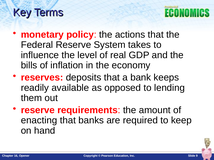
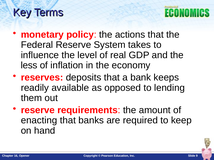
bills: bills -> less (29, 66)
